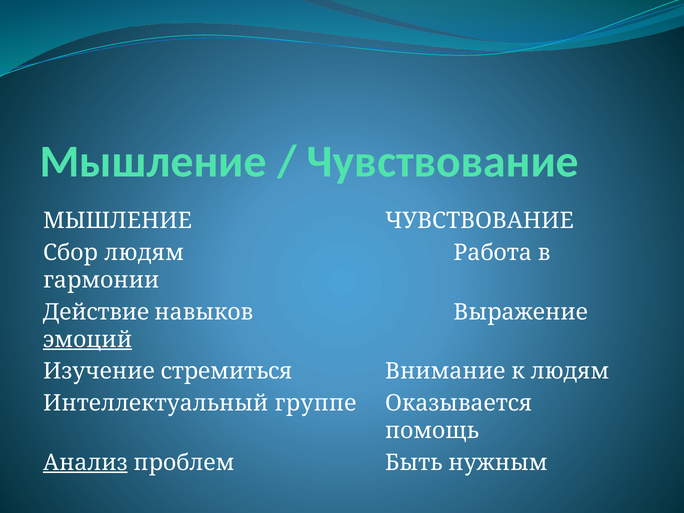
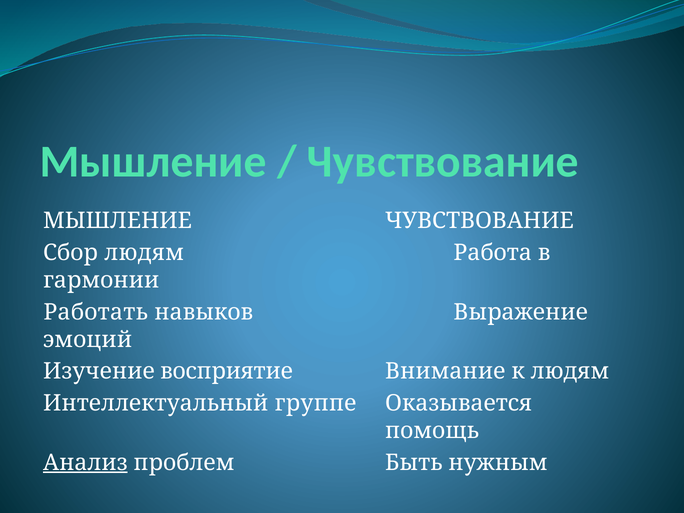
Действие: Действие -> Работать (96, 312)
эмоций underline: present -> none (88, 340)
стремиться: стремиться -> восприятие (227, 371)
